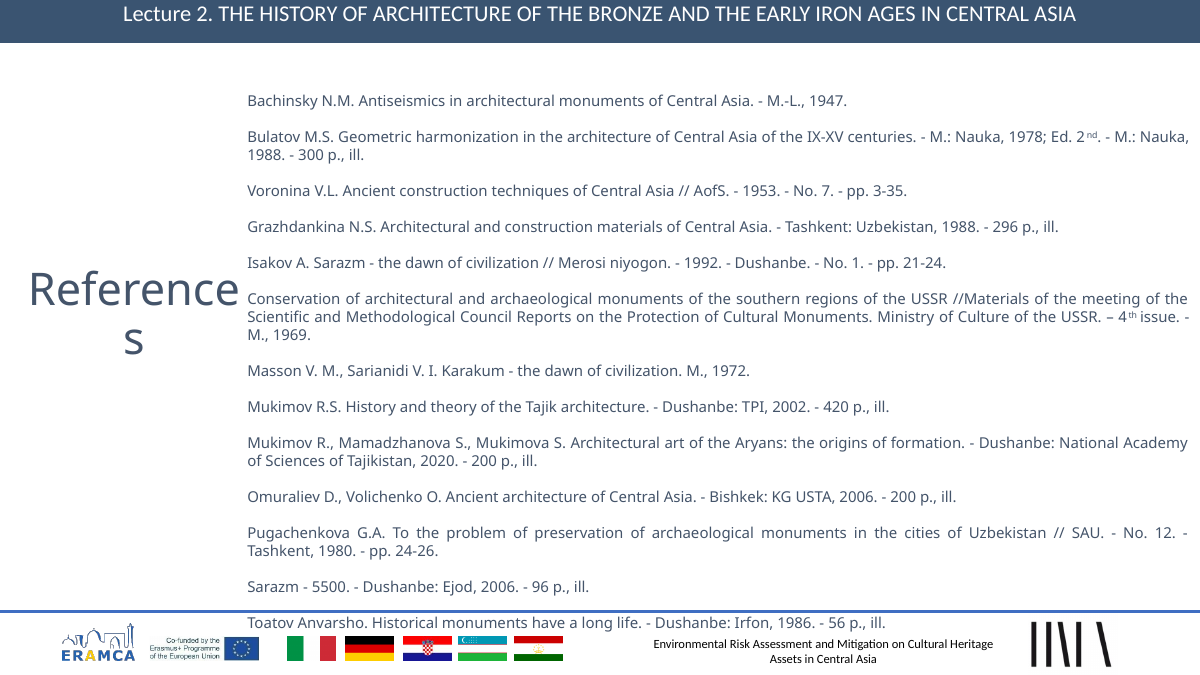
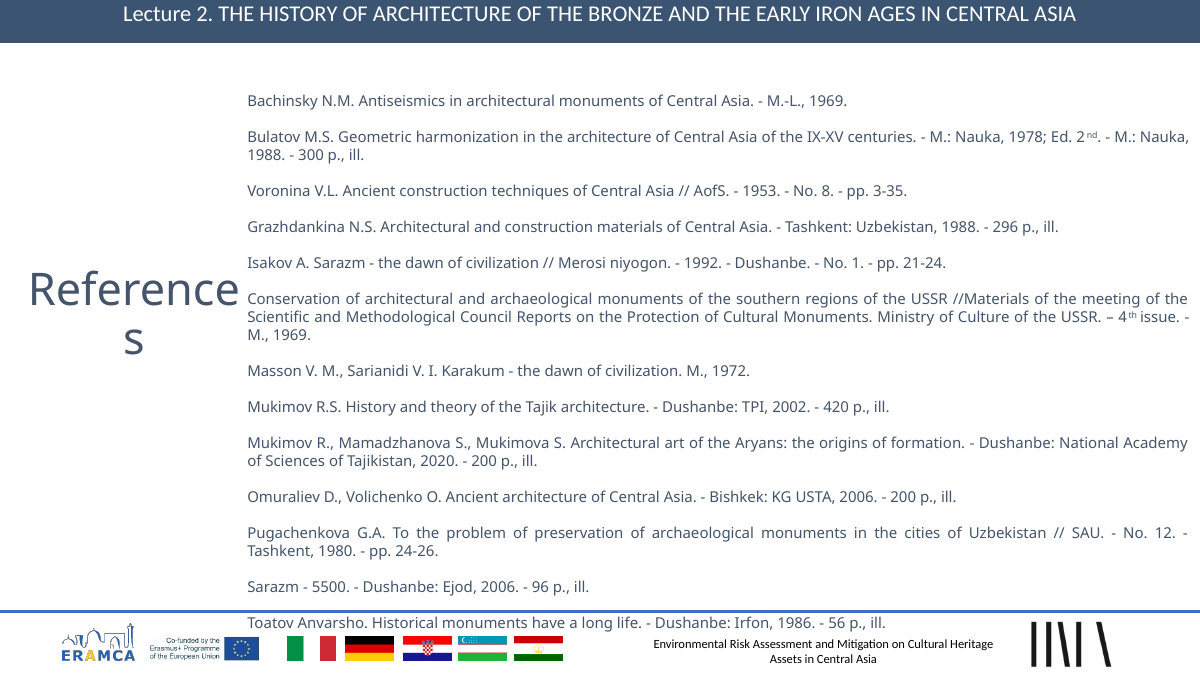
M.-L 1947: 1947 -> 1969 (828, 102)
7: 7 -> 8 (828, 192)
